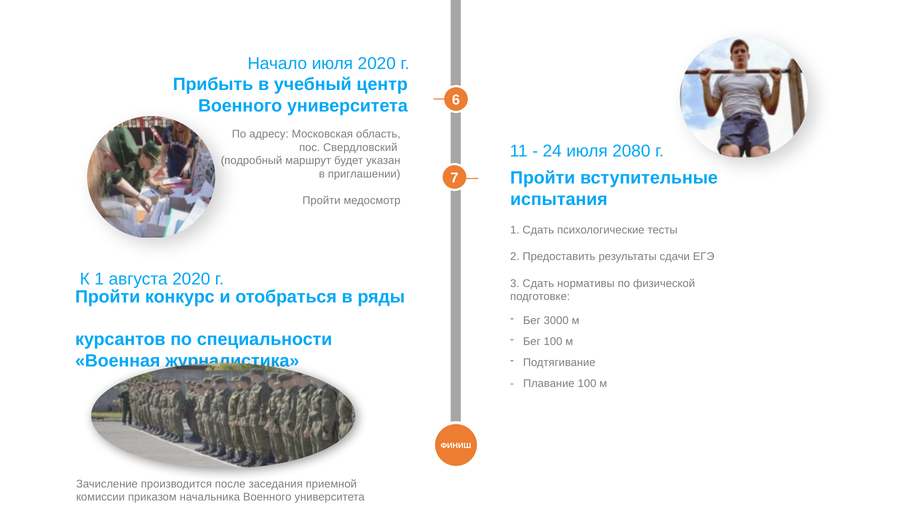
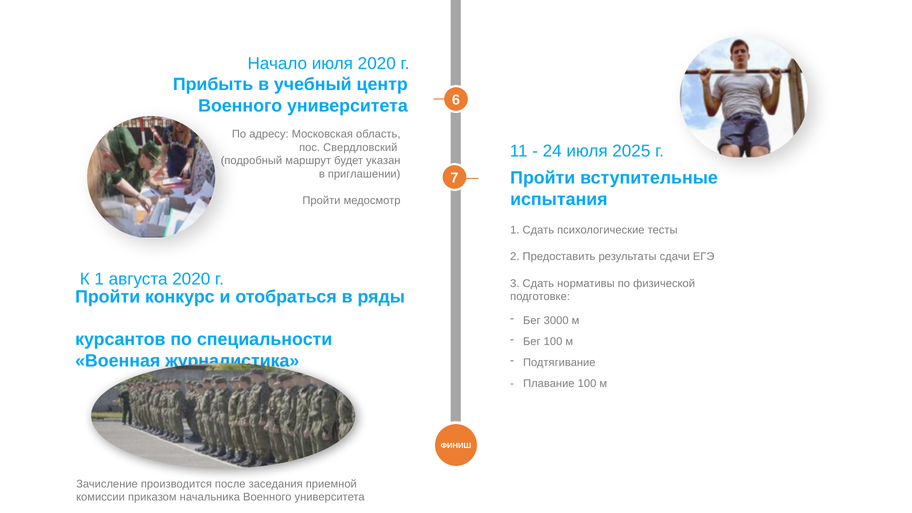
2080: 2080 -> 2025 (631, 151)
